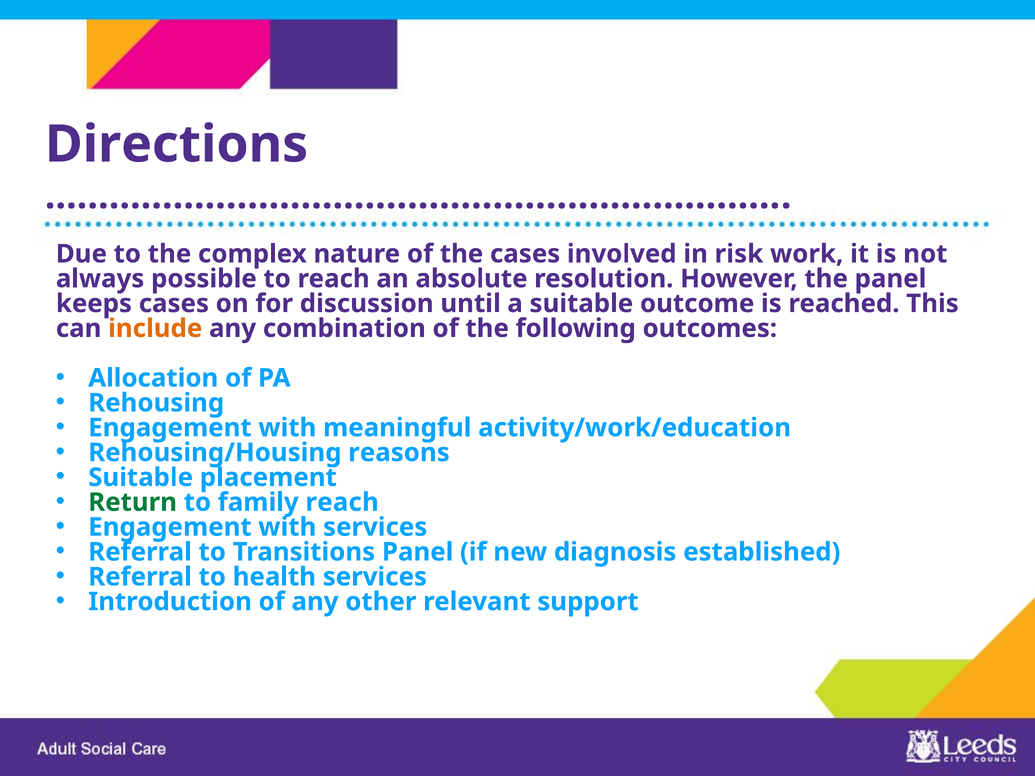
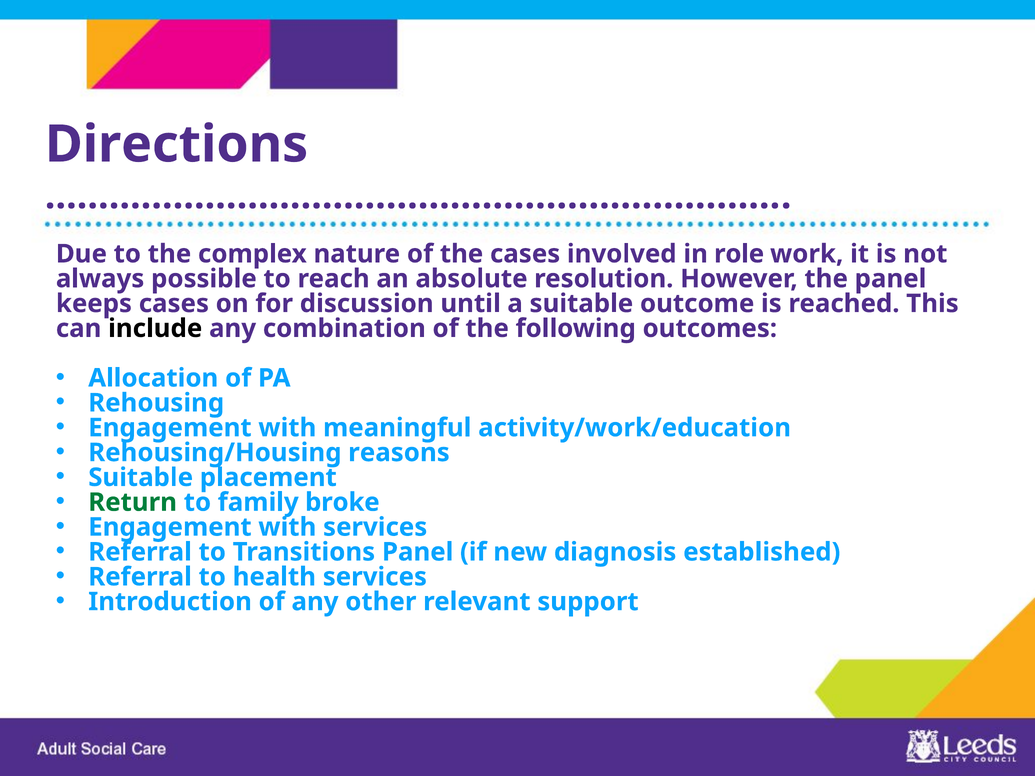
risk: risk -> role (739, 254)
include colour: orange -> black (155, 329)
family reach: reach -> broke (342, 502)
